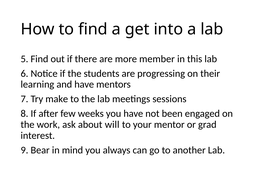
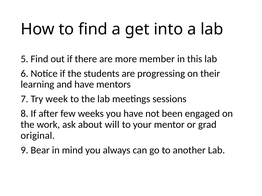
make: make -> week (57, 99)
interest: interest -> original (38, 136)
